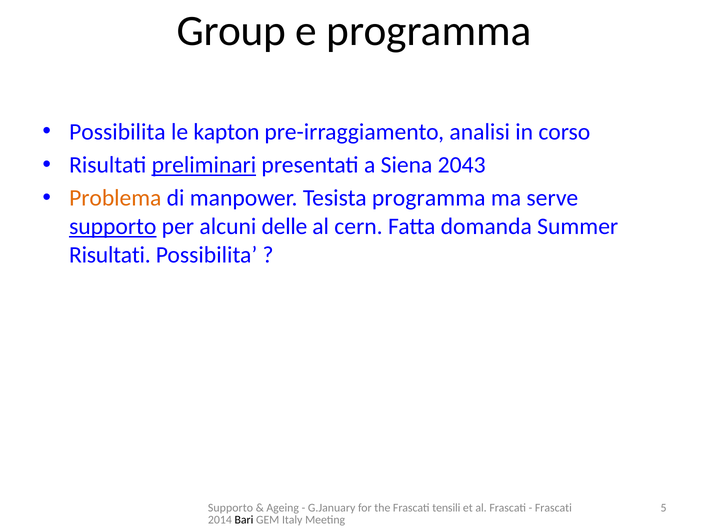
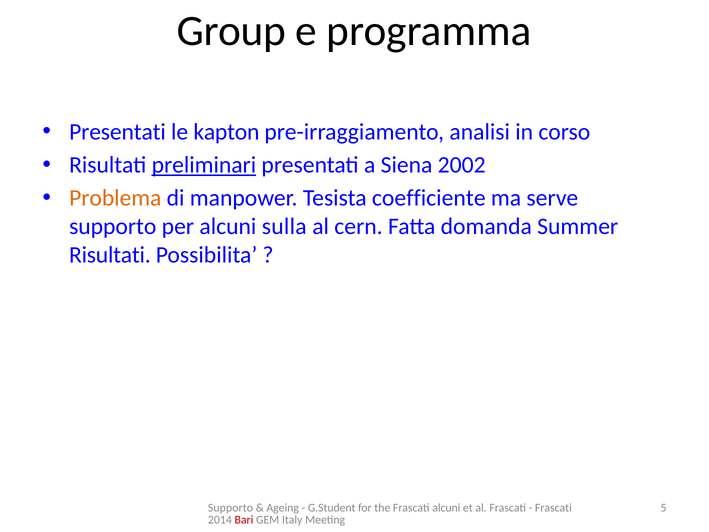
Possibilita: Possibilita -> Presentati (117, 132)
2043: 2043 -> 2002 (462, 165)
Tesista programma: programma -> coefficiente (429, 198)
supporto underline: present -> none (113, 226)
delle: delle -> sulla (284, 226)
G.January: G.January -> G.Student (332, 508)
Frascati tensili: tensili -> alcuni (446, 508)
Bari colour: black -> red (244, 520)
